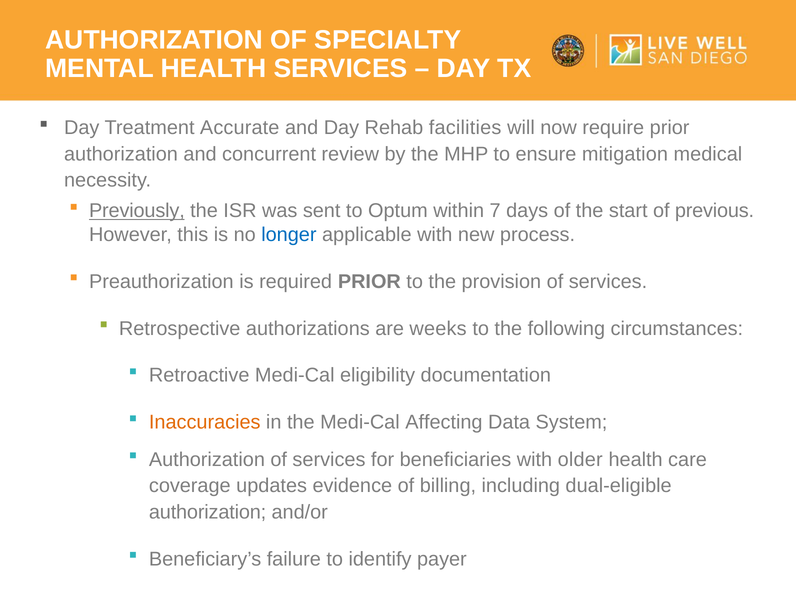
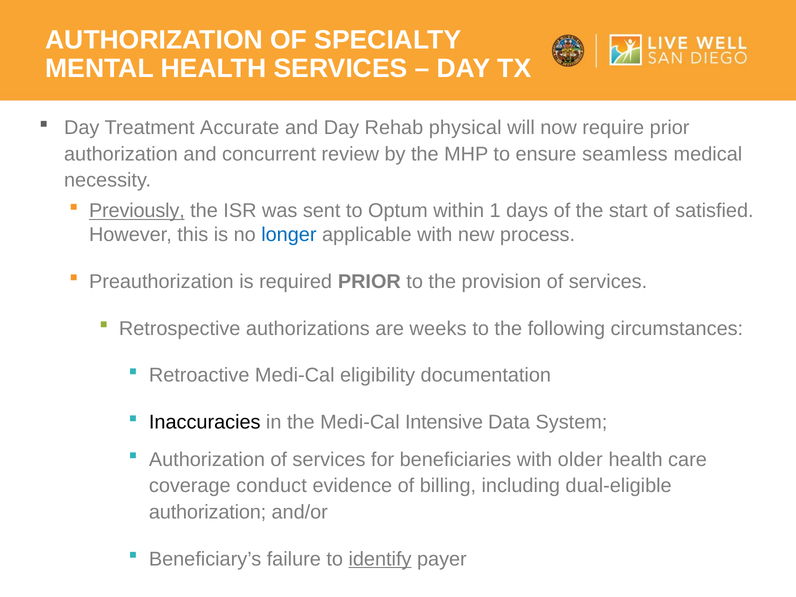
facilities: facilities -> physical (465, 128)
mitigation: mitigation -> seamless (625, 154)
7: 7 -> 1 (495, 211)
previous: previous -> satisfied (714, 211)
Inaccuracies colour: orange -> black (205, 422)
Affecting: Affecting -> Intensive (444, 422)
updates: updates -> conduct (272, 486)
identify underline: none -> present (380, 559)
